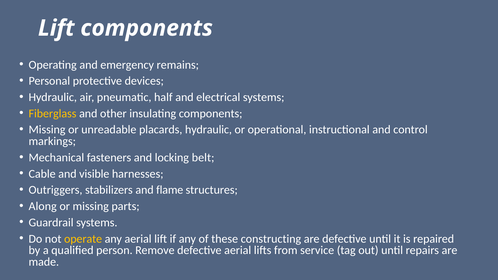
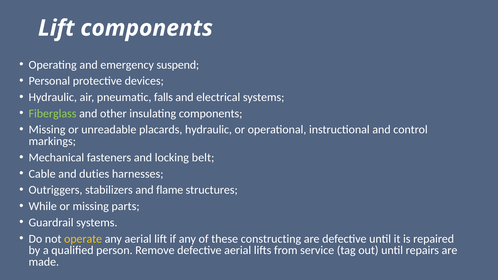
remains: remains -> suspend (178, 65)
half: half -> falls (163, 97)
Fiberglass colour: yellow -> light green (53, 114)
visible: visible -> duties (94, 174)
Along: Along -> While (43, 206)
